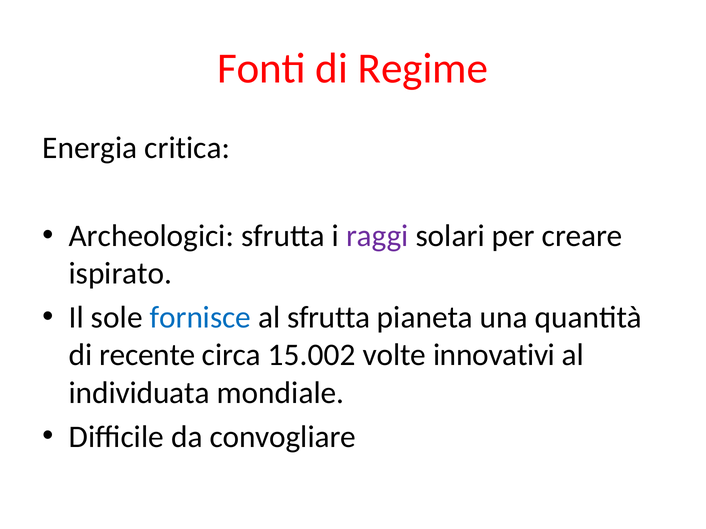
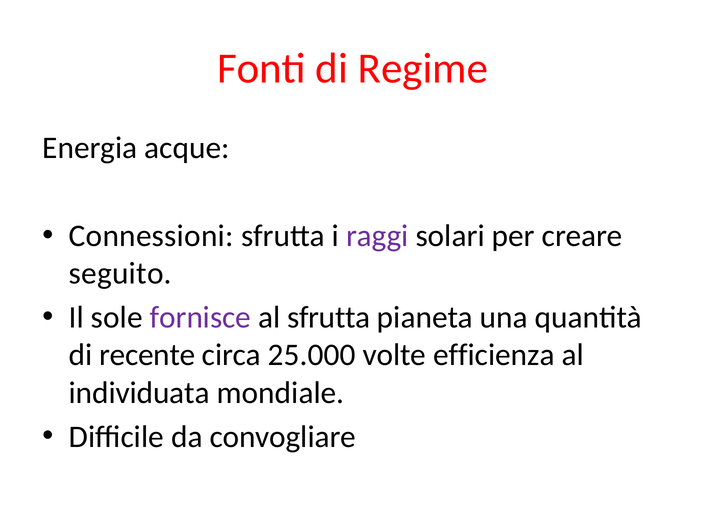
critica: critica -> acque (187, 148)
Archeologici: Archeologici -> Connessioni (151, 236)
ispirato: ispirato -> seguito (120, 274)
fornisce colour: blue -> purple (200, 318)
15.002: 15.002 -> 25.000 (312, 355)
innovativi: innovativi -> efficienza (494, 355)
